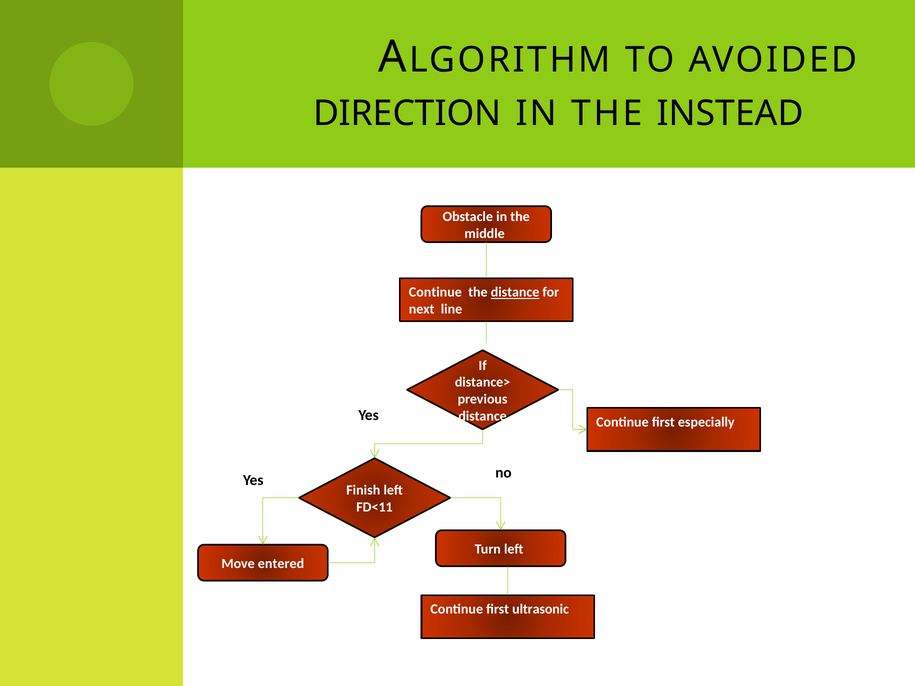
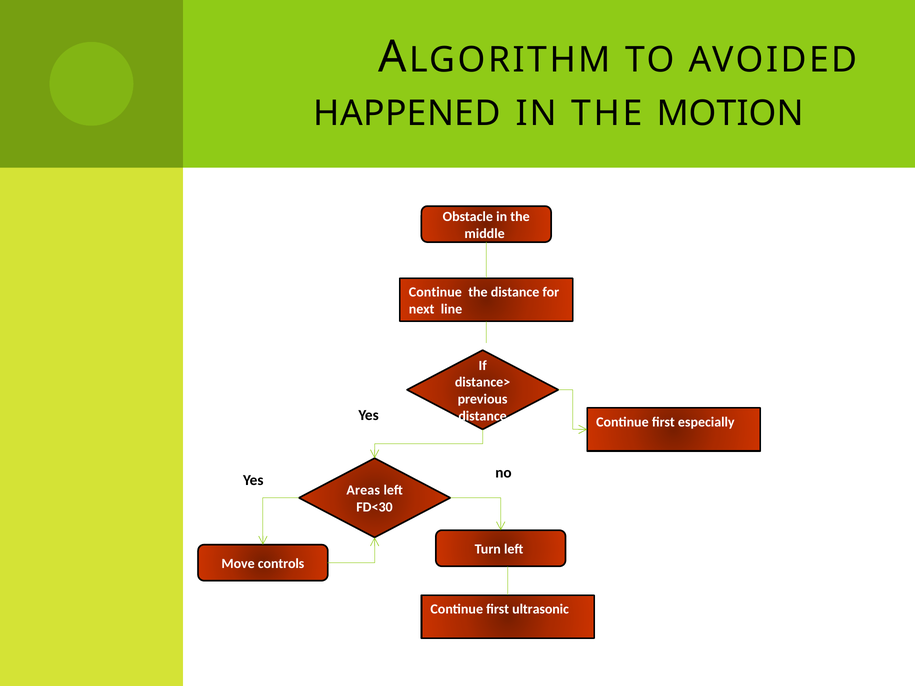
DIRECTION: DIRECTION -> HAPPENED (407, 114)
INSTEAD: INSTEAD -> MOTION (730, 114)
distance underline: present -> none (515, 292)
Finish: Finish -> Areas (363, 491)
FD<11: FD<11 -> FD<30 (375, 507)
entered: entered -> controls (281, 564)
